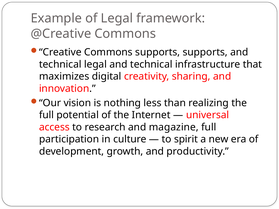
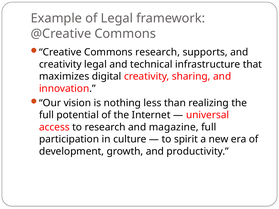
Commons supports: supports -> research (158, 52)
technical: technical -> creativity (60, 64)
